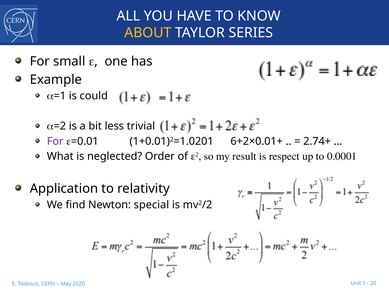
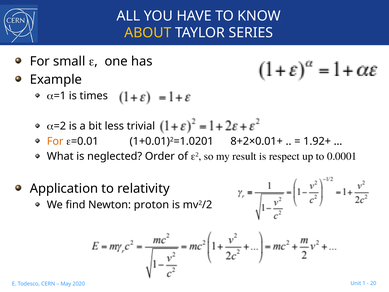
could: could -> times (94, 96)
For colour: purple -> orange (55, 141)
6+2×0.01+: 6+2×0.01+ -> 8+2×0.01+ (257, 141)
2.74+: 2.74+ -> 1.92+ (317, 141)
special: special -> proton (151, 205)
